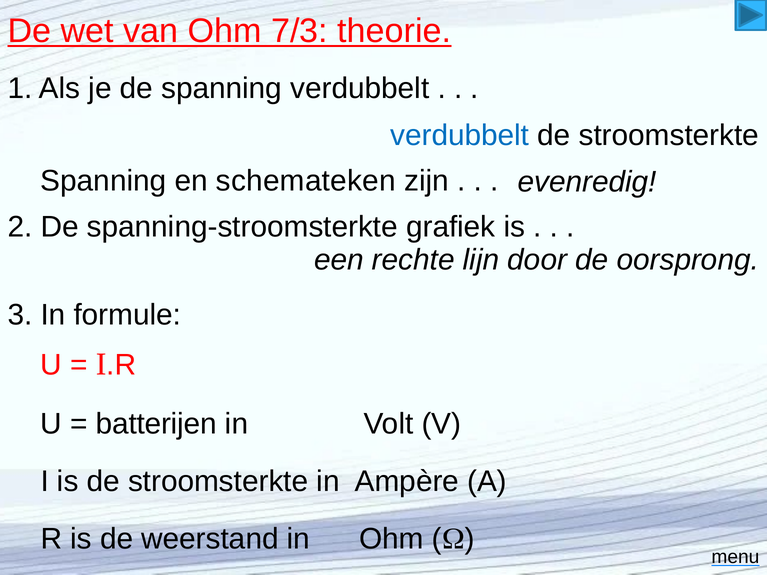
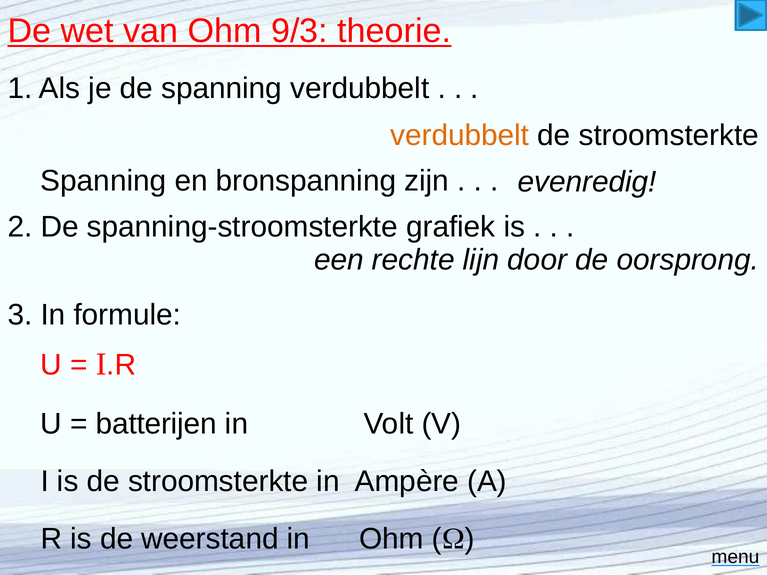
7/3: 7/3 -> 9/3 (299, 31)
verdubbelt colour: blue -> orange (460, 135)
schemateken: schemateken -> bronspanning (306, 181)
